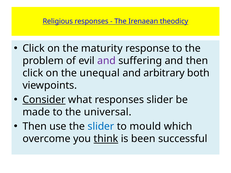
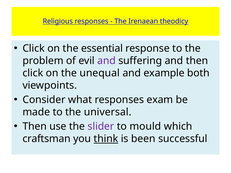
maturity: maturity -> essential (102, 48)
arbitrary: arbitrary -> example (164, 73)
Consider underline: present -> none (44, 100)
responses slider: slider -> exam (160, 100)
slider colour: blue -> purple (101, 127)
overcome: overcome -> craftsman (47, 139)
